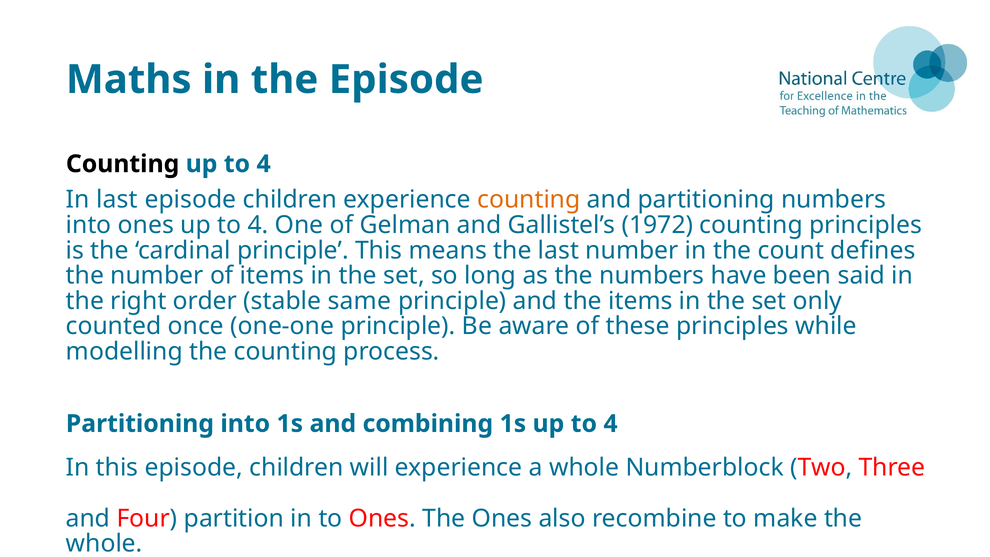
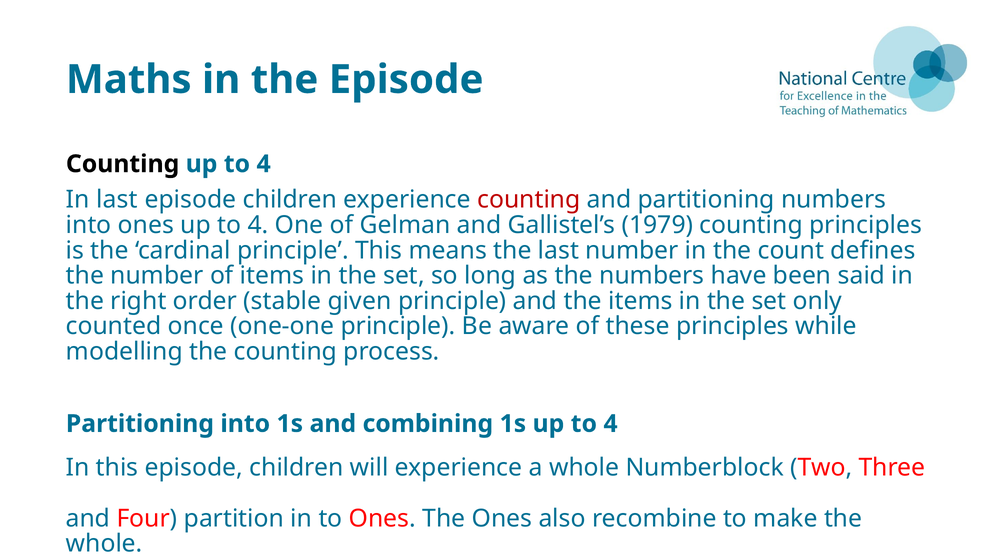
counting colour: orange -> red (529, 200)
1972: 1972 -> 1979 (657, 225)
same: same -> given (360, 301)
